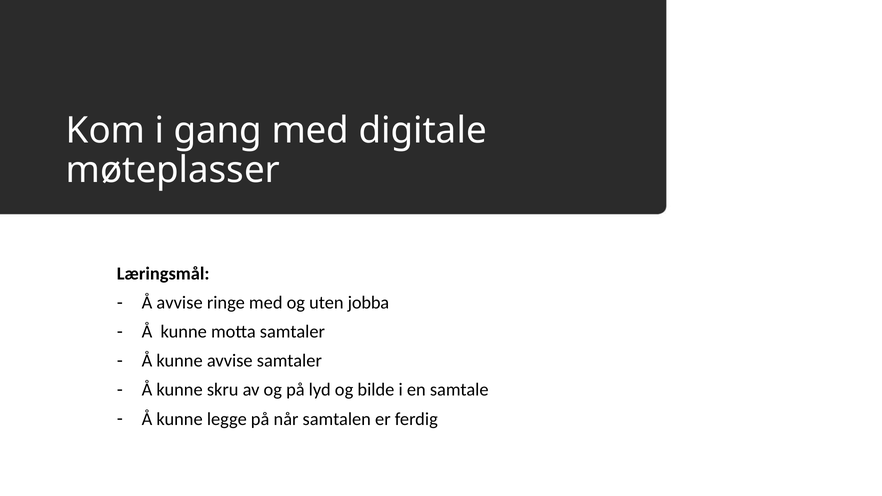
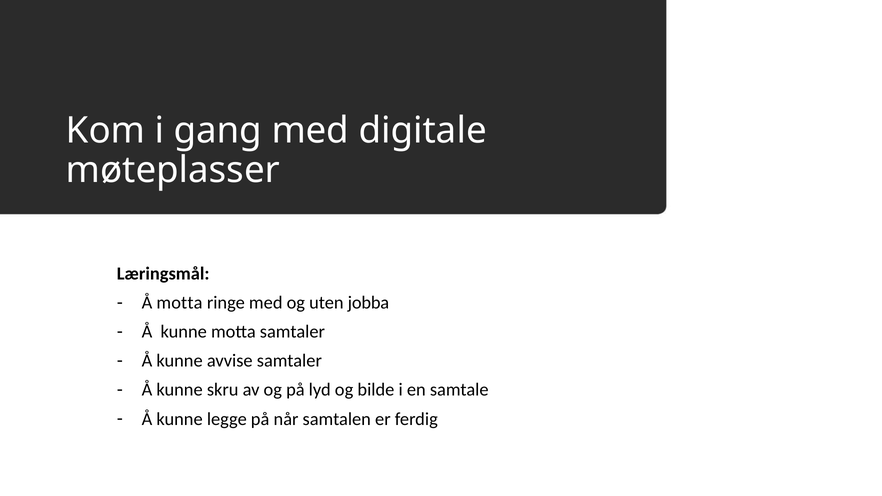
Å avvise: avvise -> motta (179, 303)
